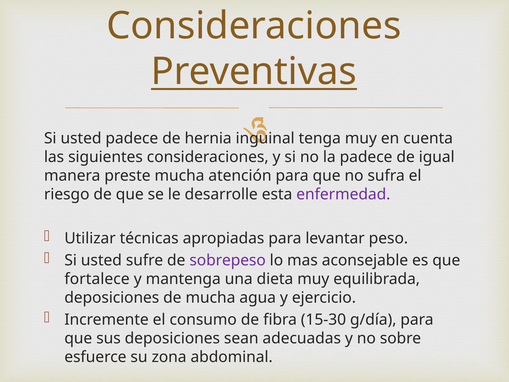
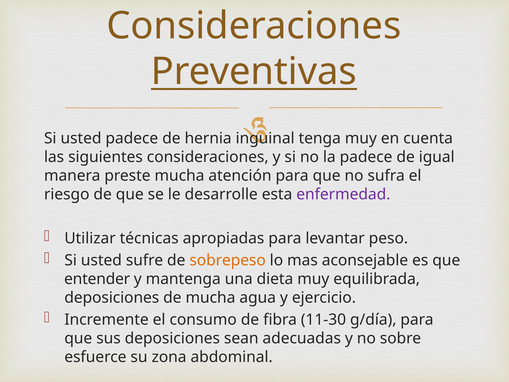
sobrepeso colour: purple -> orange (228, 260)
fortalece: fortalece -> entender (97, 279)
15-30: 15-30 -> 11-30 (323, 320)
